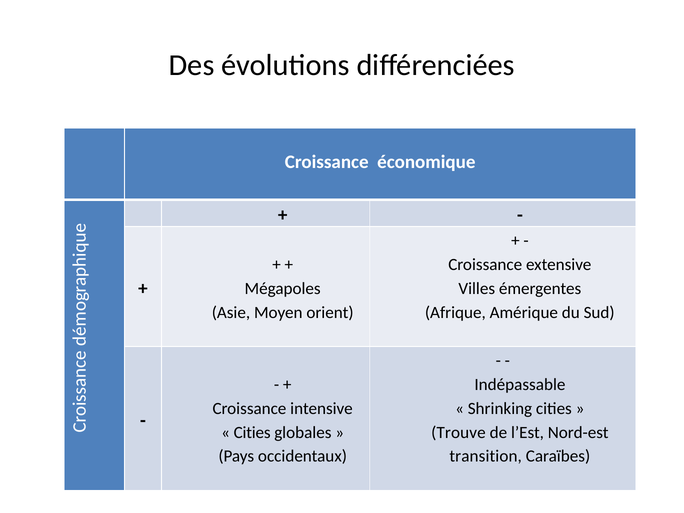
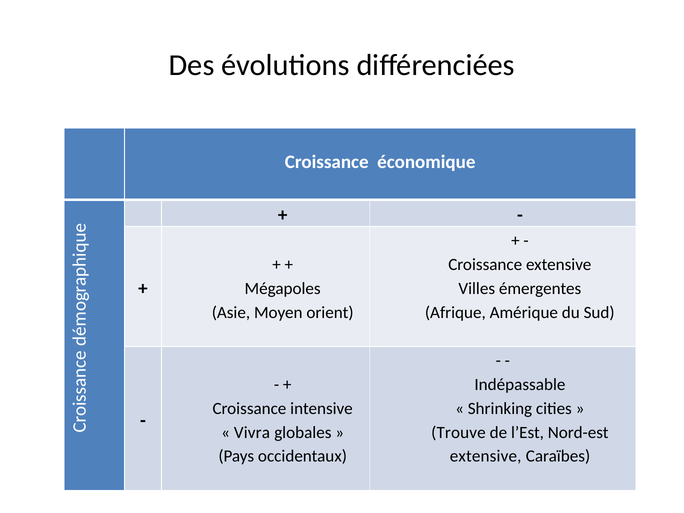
Cities: Cities -> Vivra (252, 432)
transition: transition -> extensive (486, 456)
